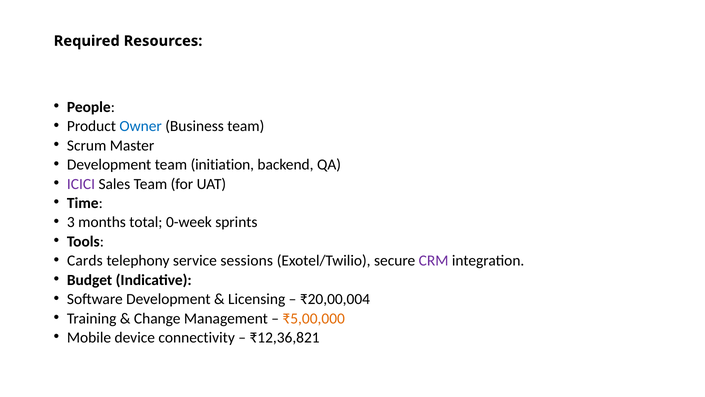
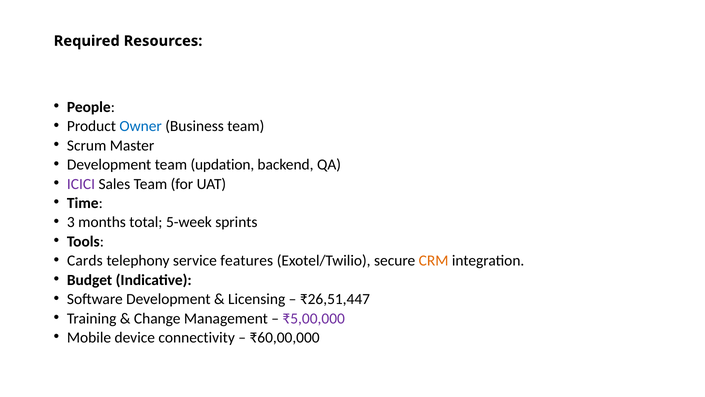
initiation: initiation -> updation (222, 165)
0-week: 0-week -> 5-week (189, 222)
sessions: sessions -> features (247, 260)
CRM colour: purple -> orange (434, 260)
₹20,00,004: ₹20,00,004 -> ₹26,51,447 (335, 299)
₹5,00,000 colour: orange -> purple (314, 318)
₹12,36,821: ₹12,36,821 -> ₹60,00,000 (285, 337)
